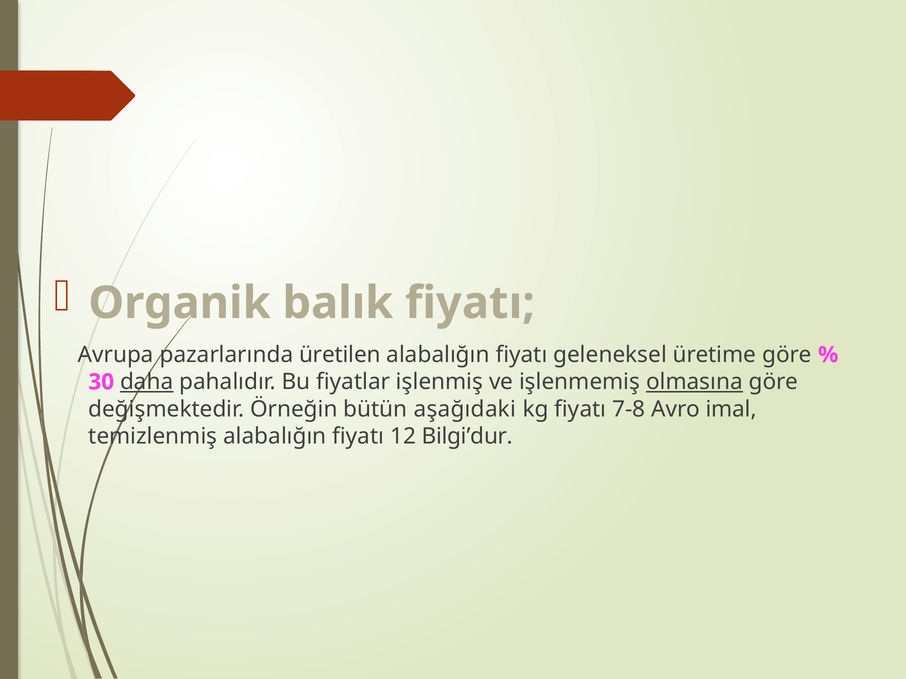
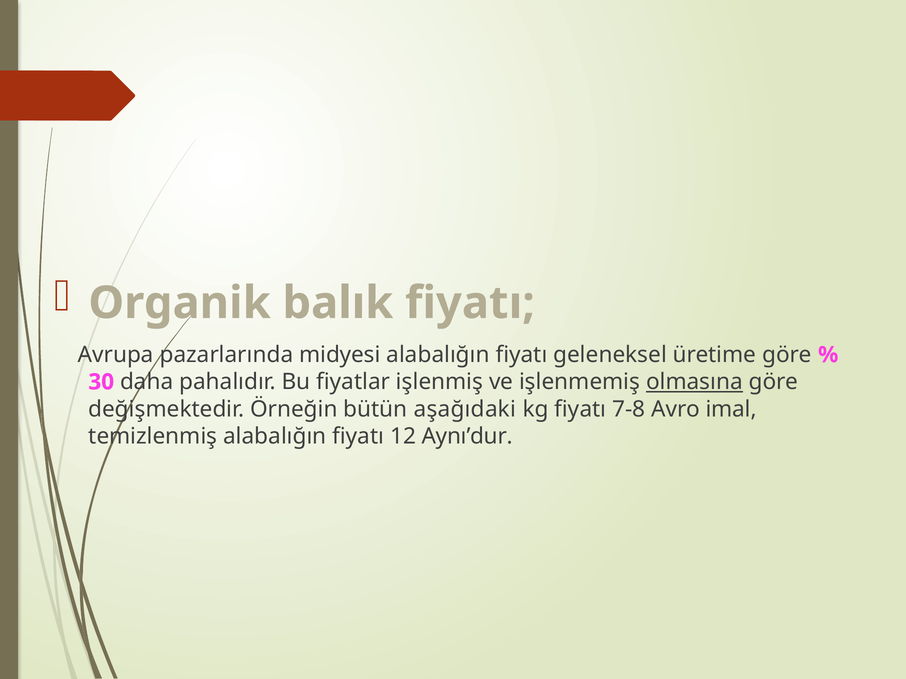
üretilen: üretilen -> midyesi (340, 355)
daha underline: present -> none (147, 382)
Bilgi’dur: Bilgi’dur -> Aynı’dur (467, 437)
